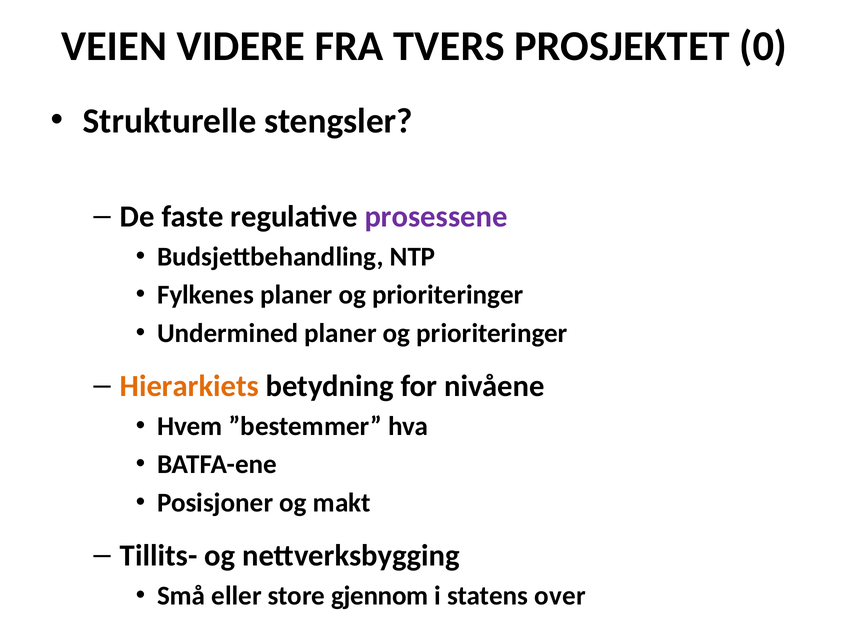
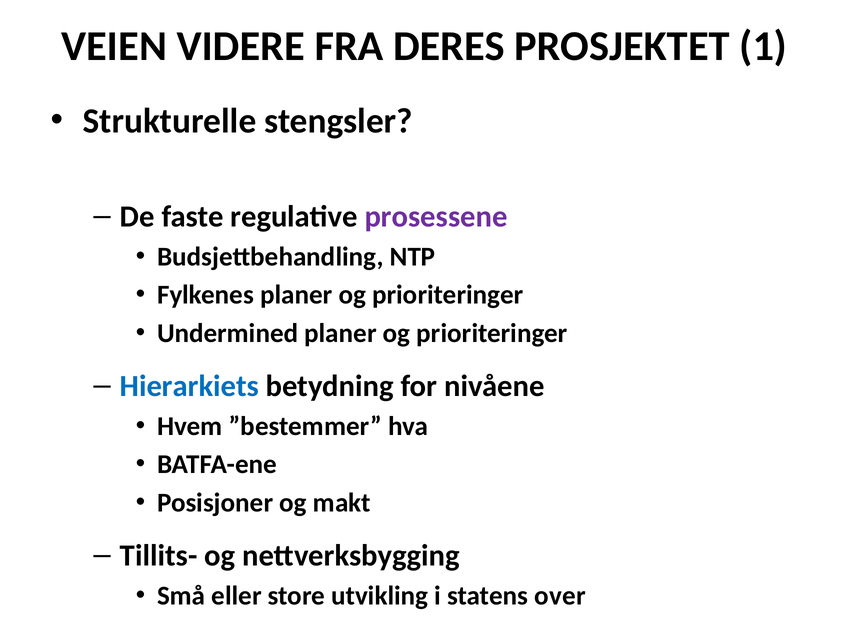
TVERS: TVERS -> DERES (449, 46)
0: 0 -> 1 (763, 46)
Hierarkiets colour: orange -> blue (189, 386)
gjennom: gjennom -> utvikling (380, 596)
